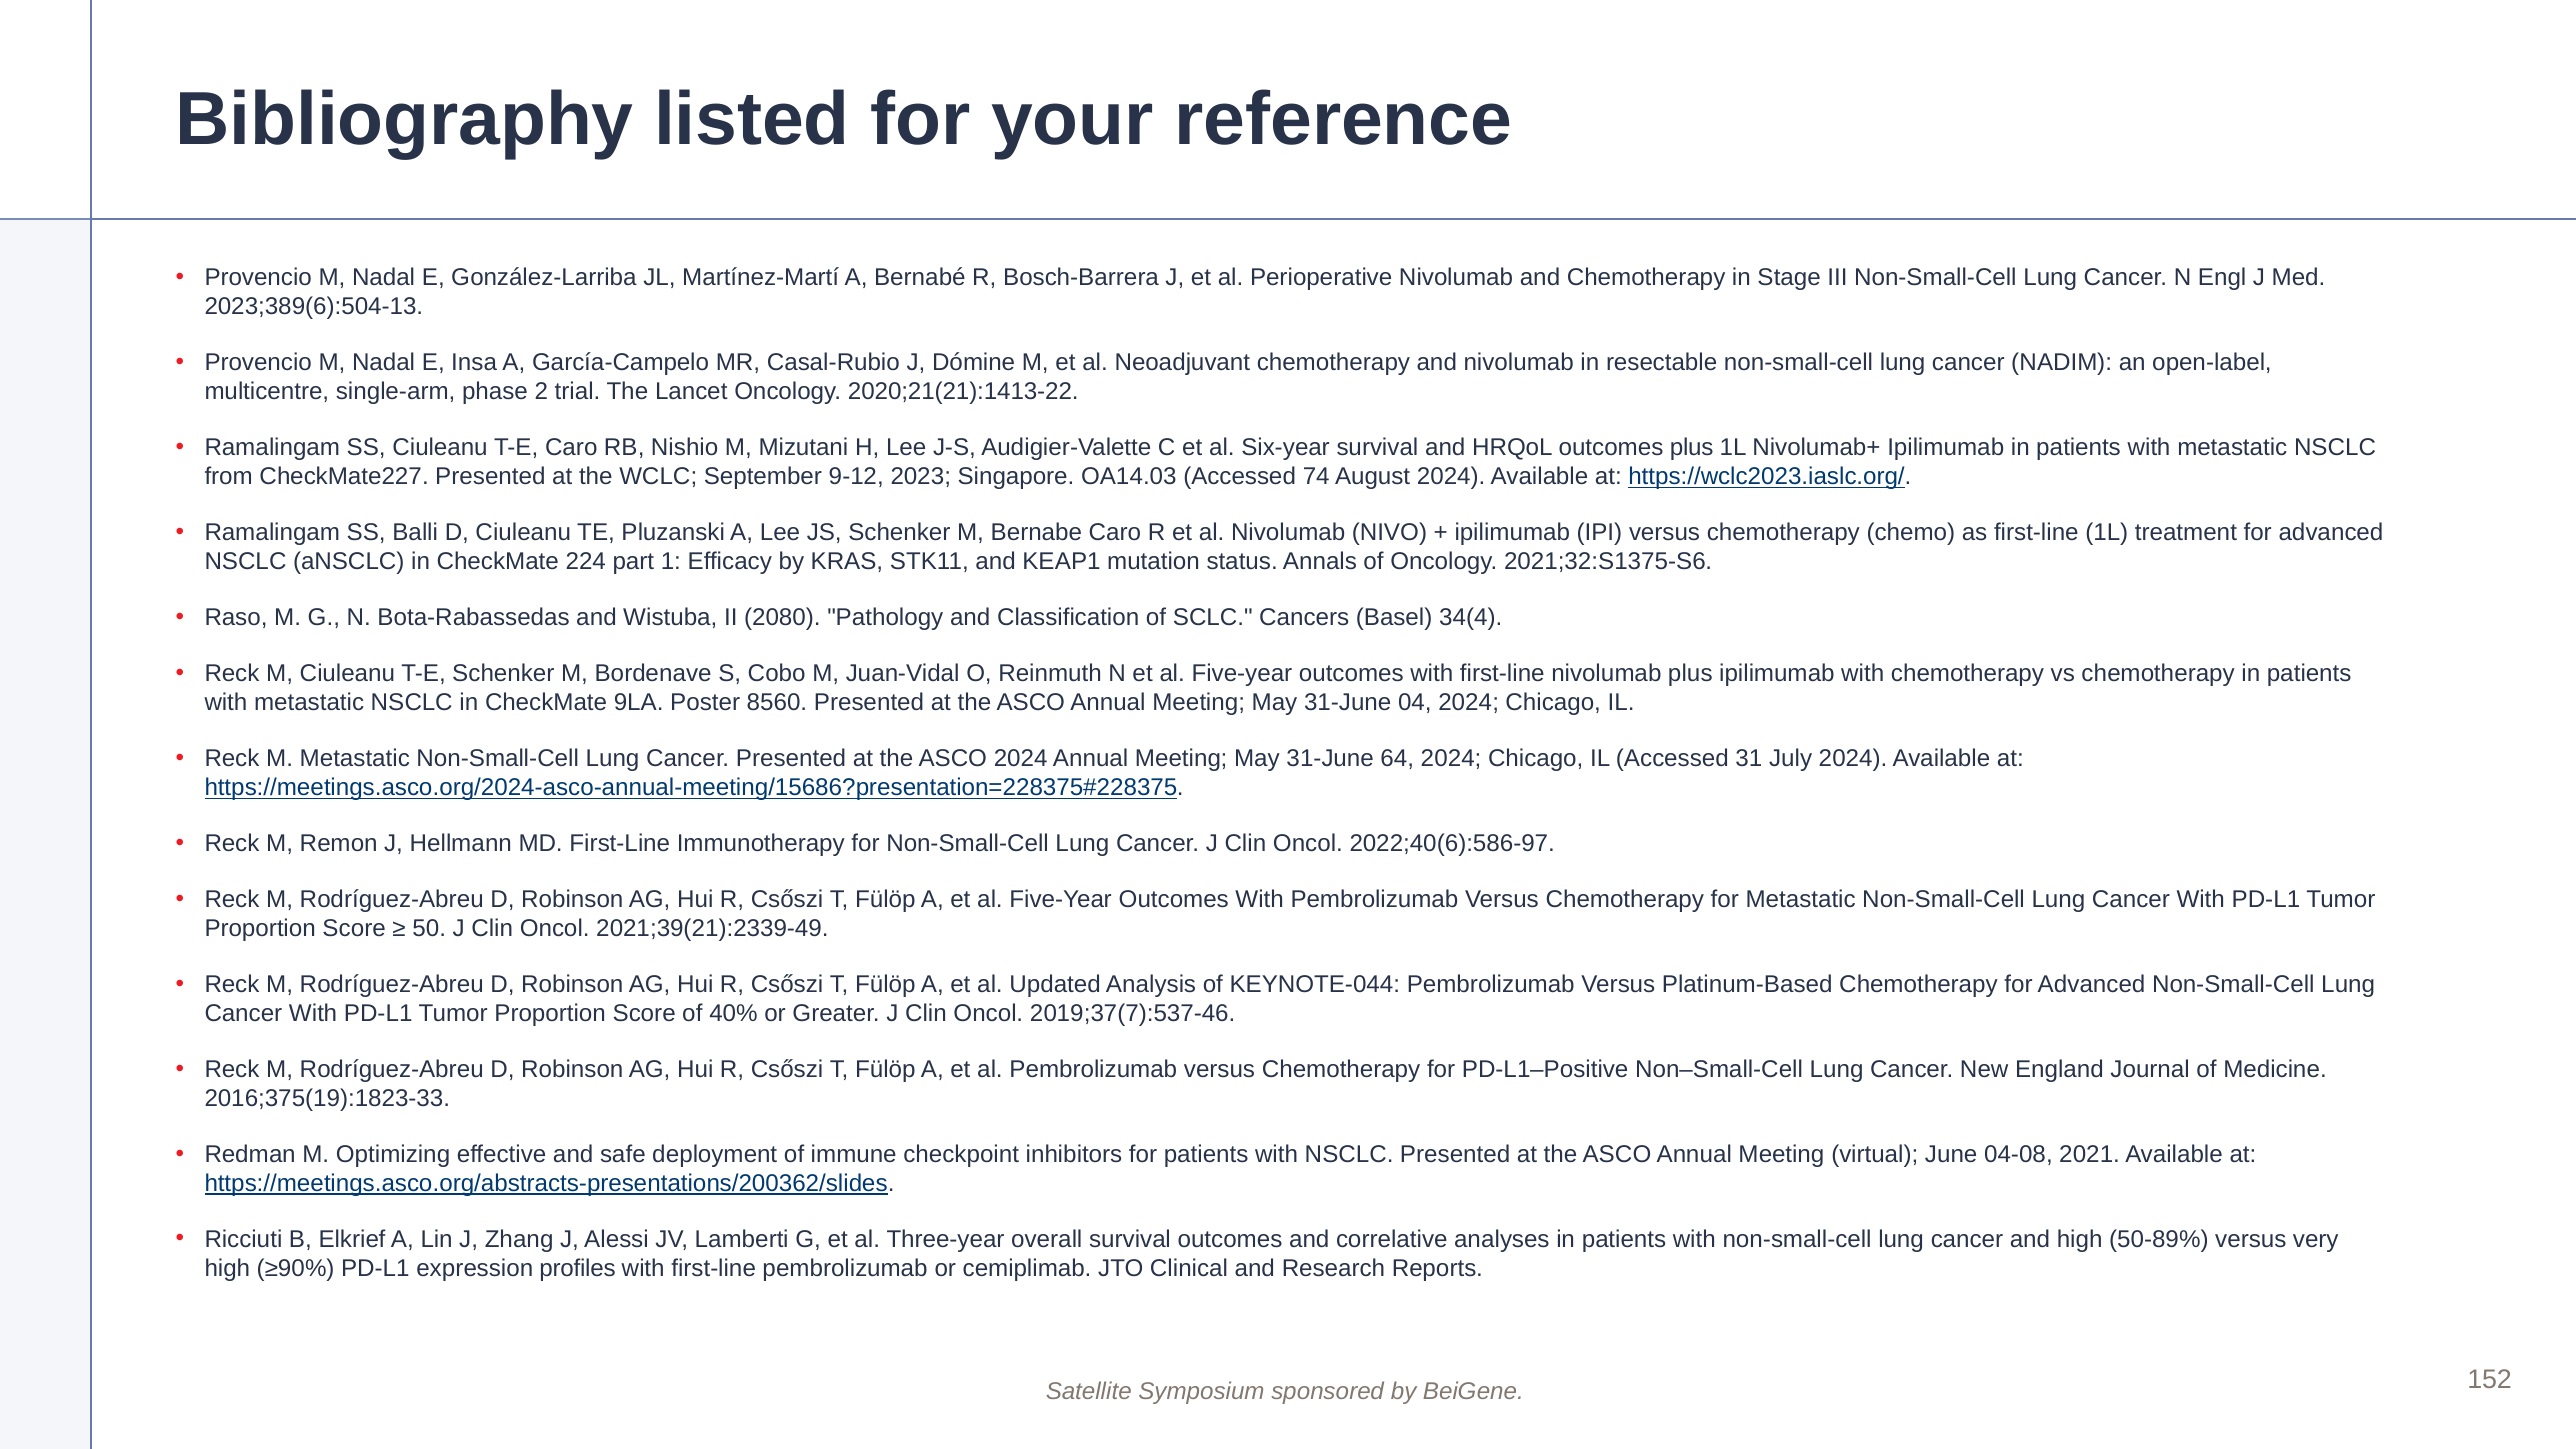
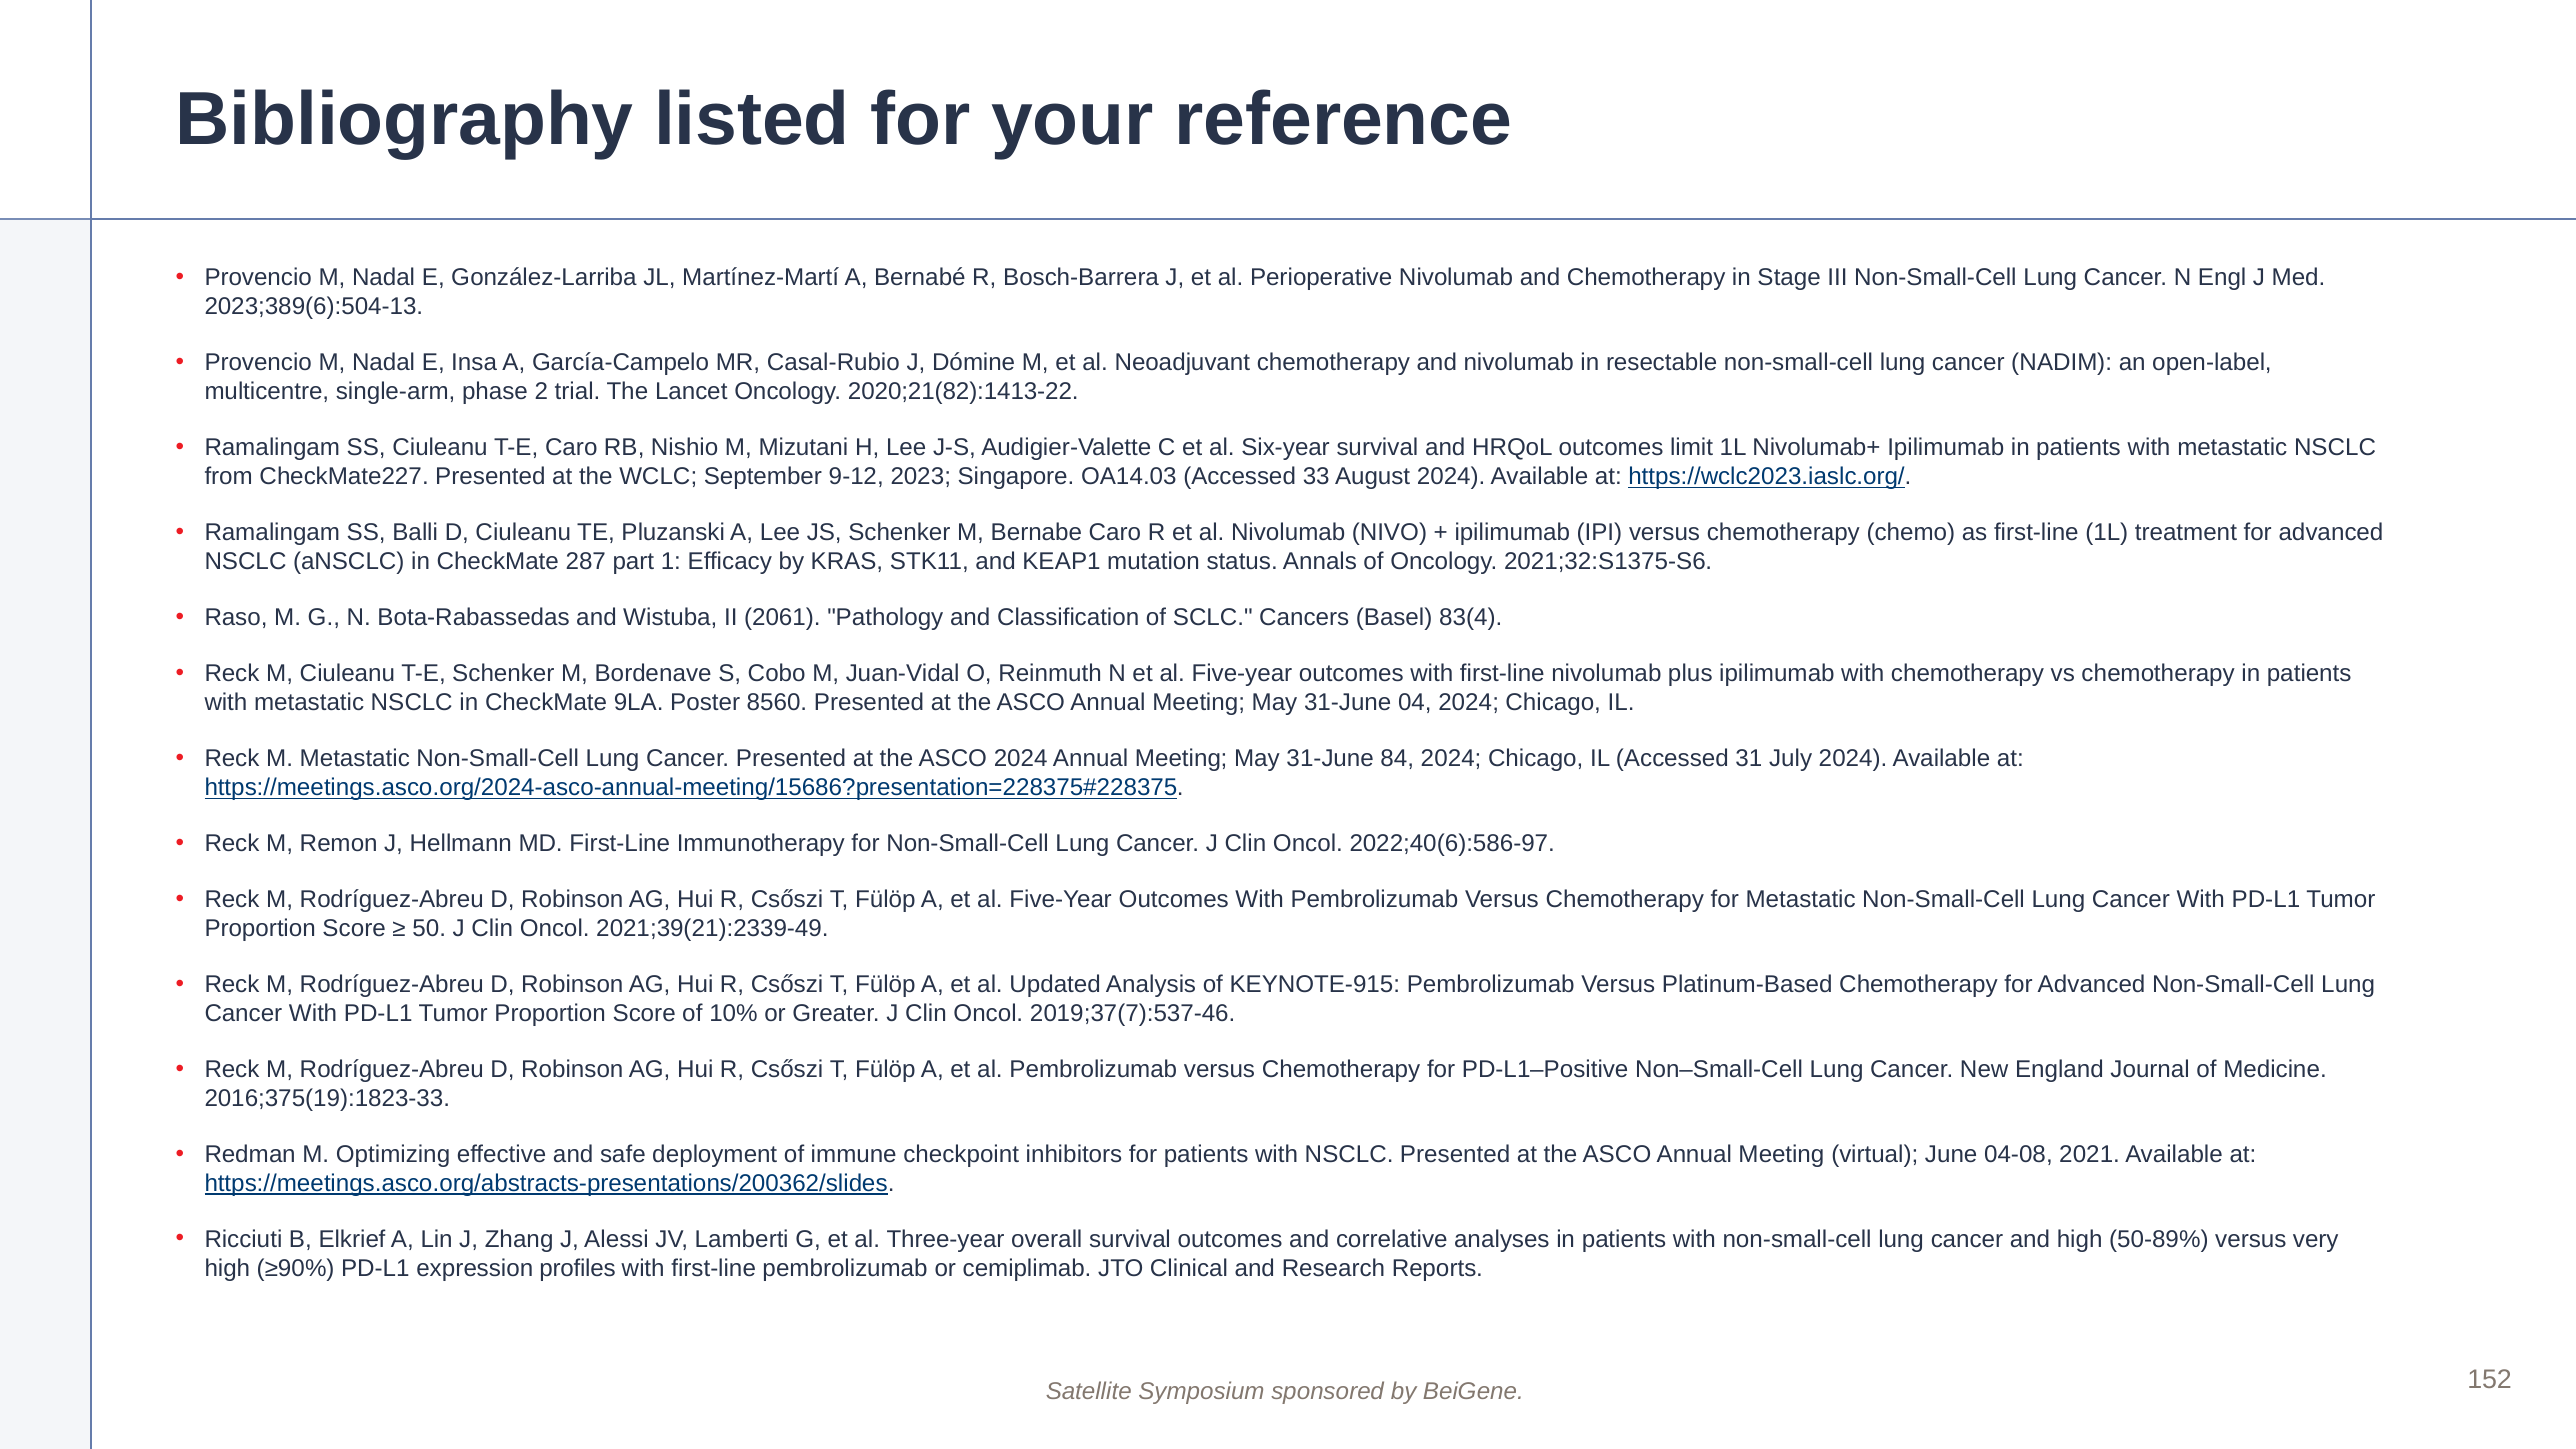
2020;21(21):1413-22: 2020;21(21):1413-22 -> 2020;21(82):1413-22 (963, 392)
outcomes plus: plus -> limit (1692, 448)
74: 74 -> 33 (1316, 477)
224: 224 -> 287 (586, 562)
2080: 2080 -> 2061 (782, 618)
34(4: 34(4 -> 83(4 (1471, 618)
64: 64 -> 84 (1397, 759)
KEYNOTE-044: KEYNOTE-044 -> KEYNOTE-915 (1315, 984)
40%: 40% -> 10% (733, 1013)
